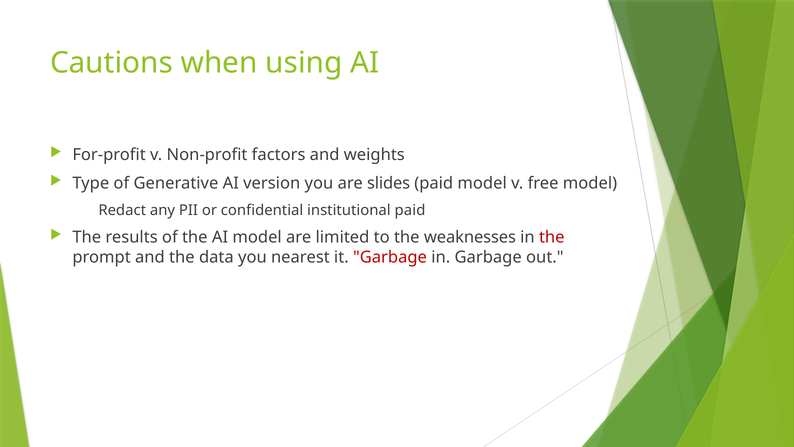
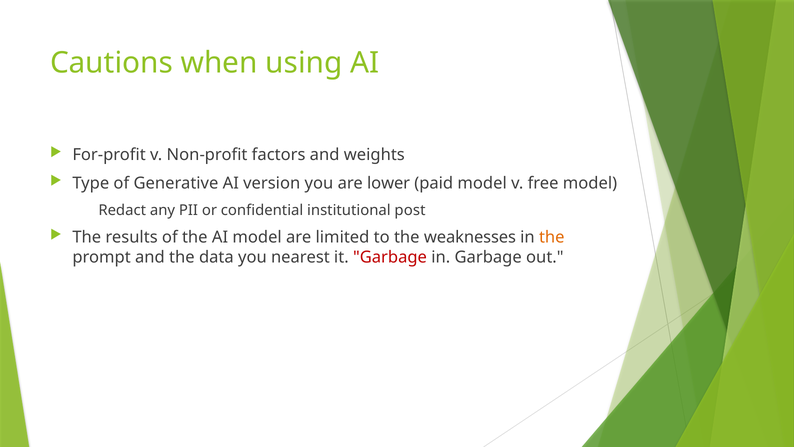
slides: slides -> lower (389, 183)
institutional paid: paid -> post (410, 210)
the colour: red -> orange (552, 237)
